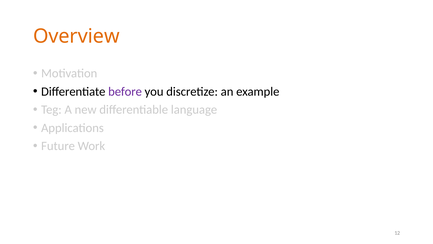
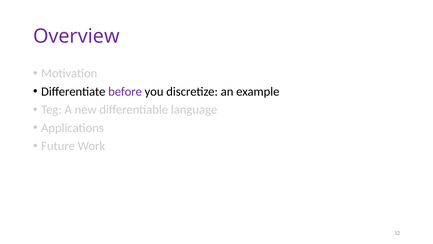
Overview colour: orange -> purple (76, 36)
